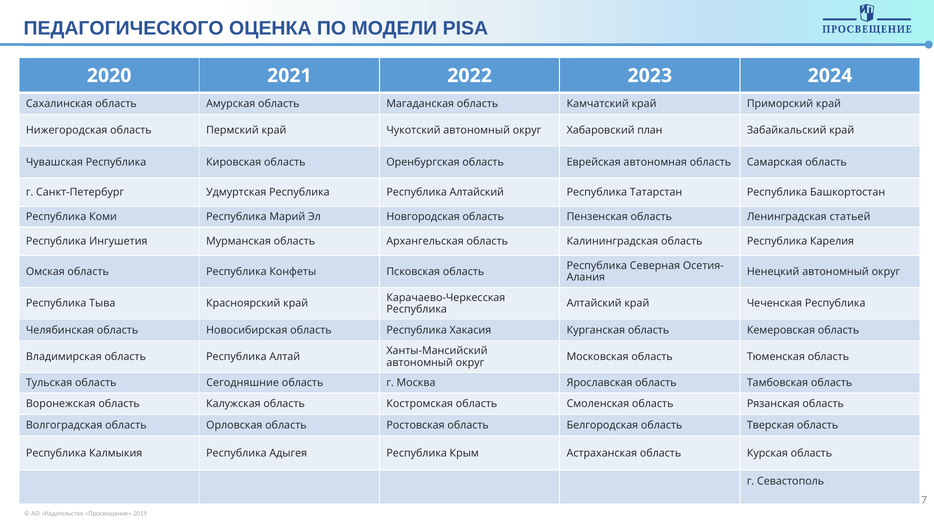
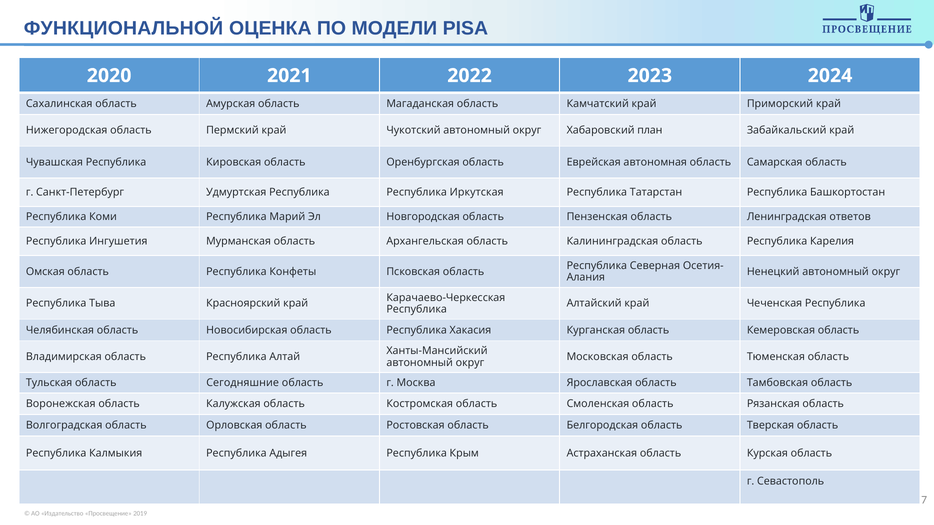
ПЕДАГОГИЧЕСКОГО: ПЕДАГОГИЧЕСКОГО -> ФУНКЦИОНАЛЬНОЙ (123, 29)
Республика Республика Алтайский: Алтайский -> Иркутская (477, 192)
статьей: статьей -> ответов (850, 217)
